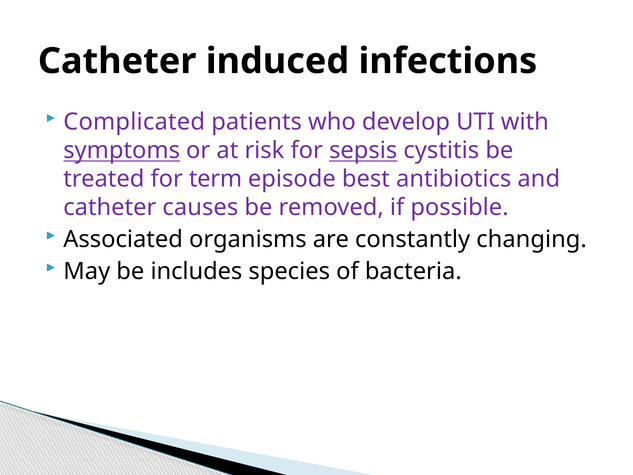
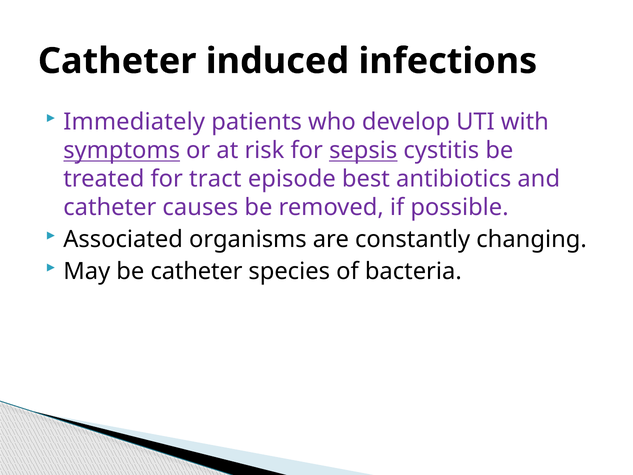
Complicated: Complicated -> Immediately (134, 122)
term: term -> tract (215, 179)
be includes: includes -> catheter (196, 271)
